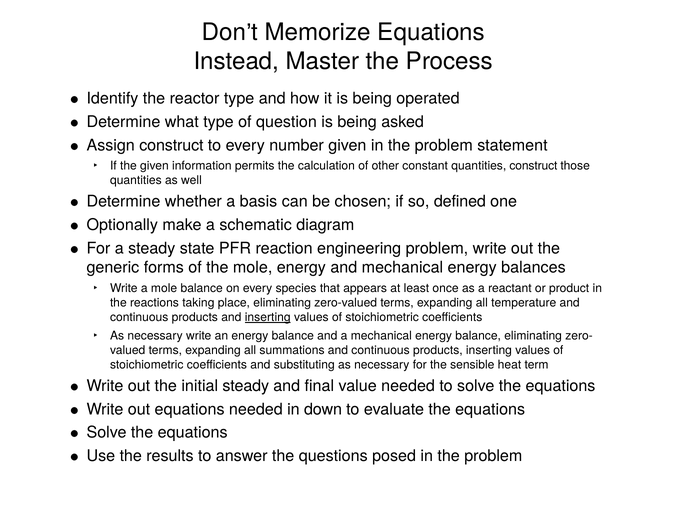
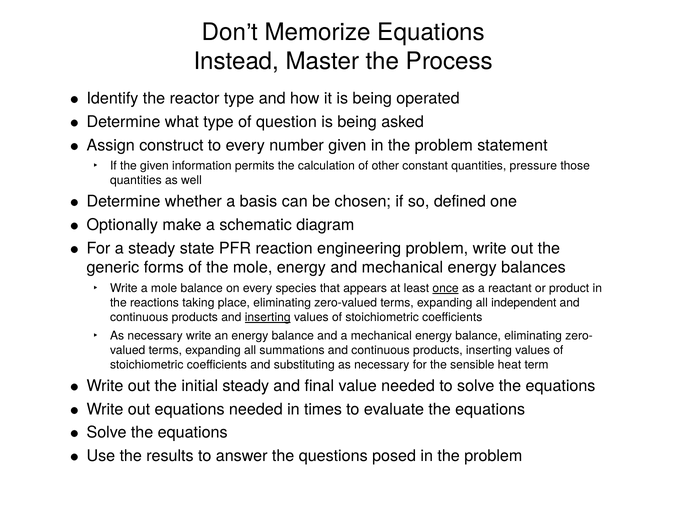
quantities construct: construct -> pressure (533, 166)
once underline: none -> present (446, 288)
temperature: temperature -> independent (524, 303)
down: down -> times (323, 410)
